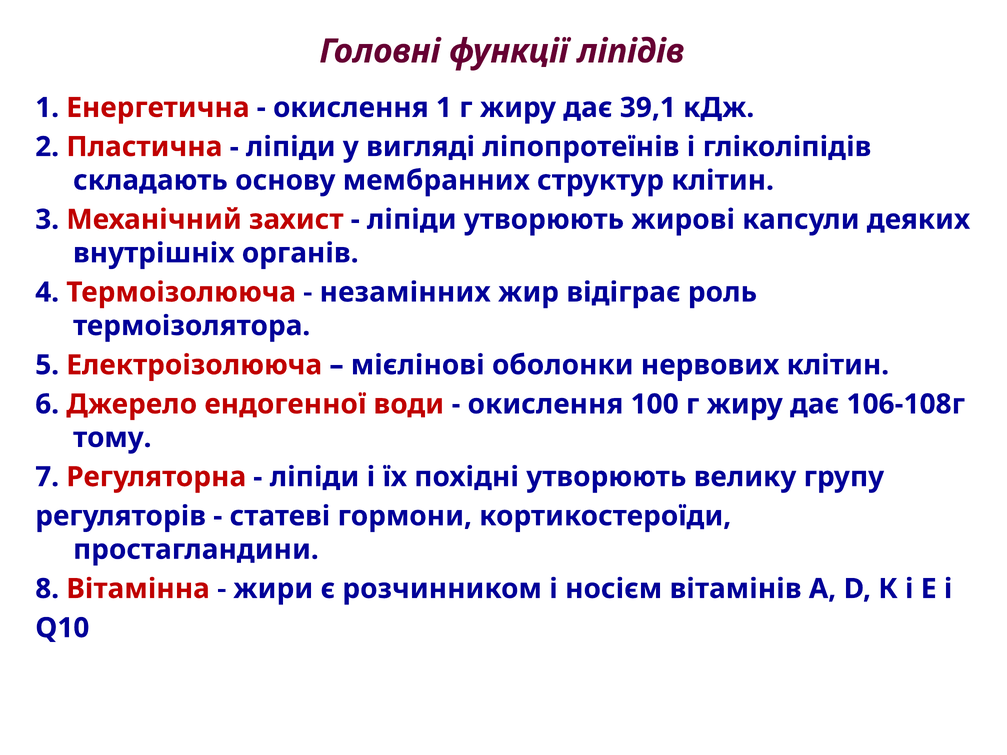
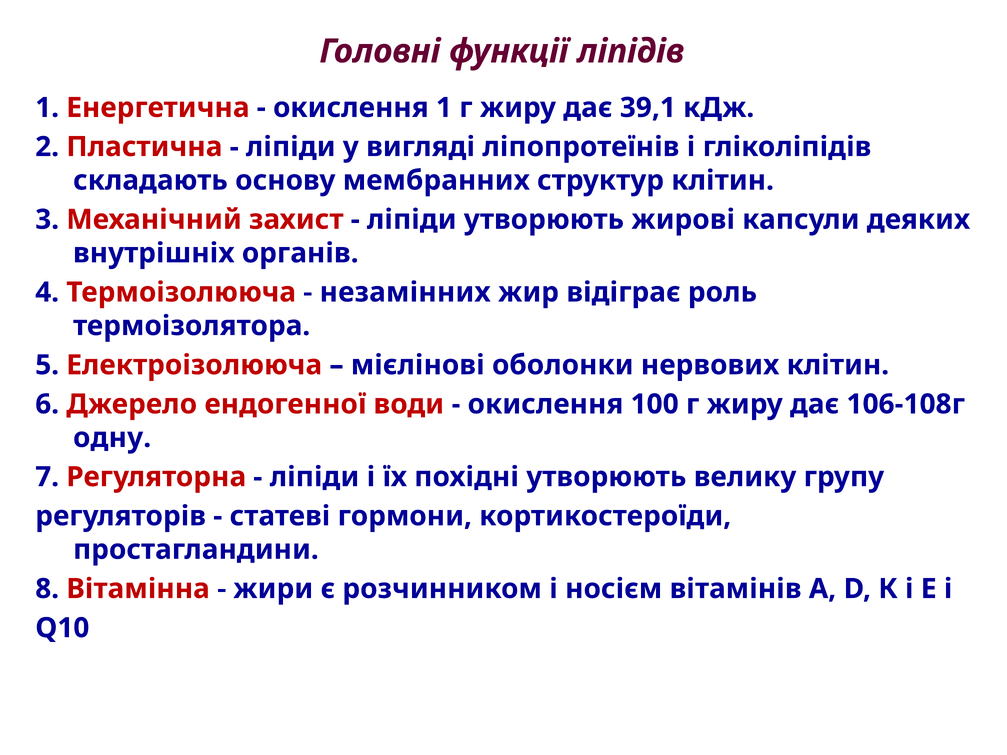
тому: тому -> одну (112, 438)
